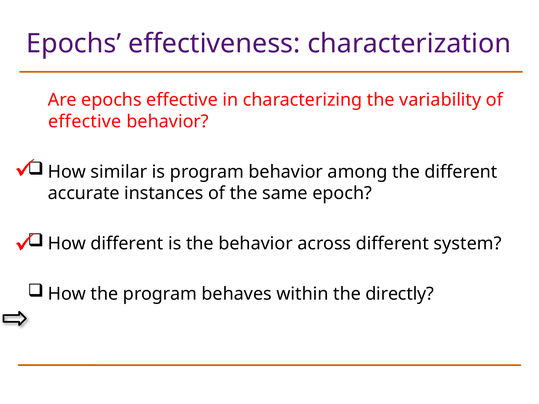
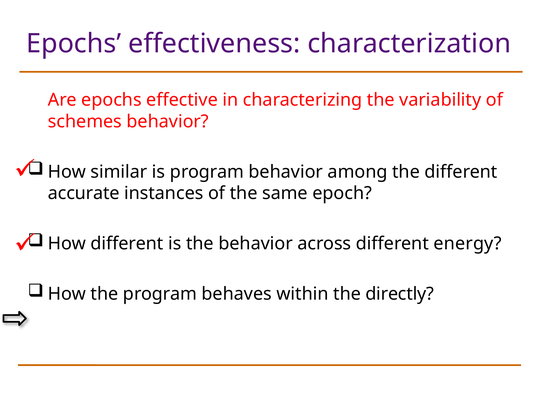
effective: effective -> schemes (85, 122)
system: system -> energy (468, 244)
